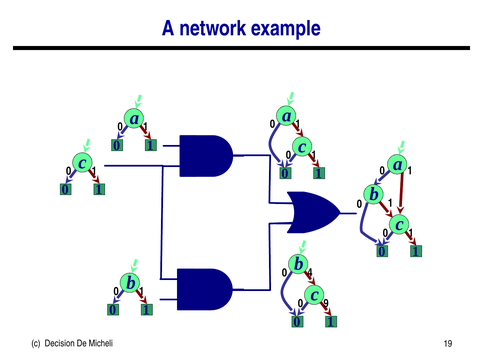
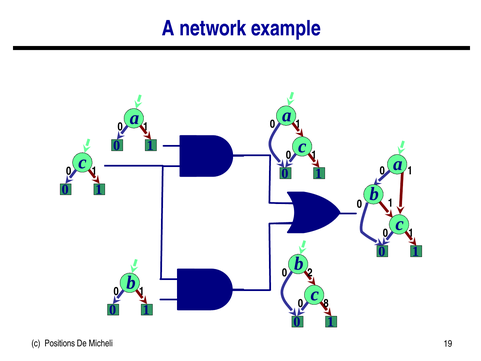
4: 4 -> 2 (310, 272)
9: 9 -> 8 (326, 303)
Decision: Decision -> Positions (60, 343)
